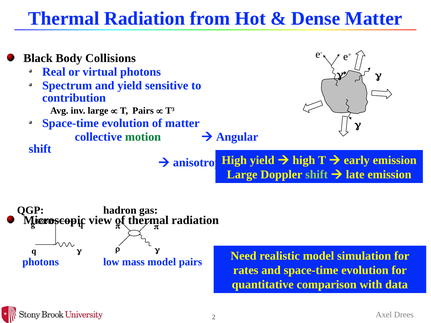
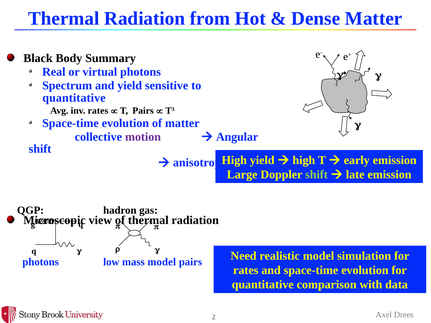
Collisions: Collisions -> Summary (111, 58)
contribution: contribution -> quantitative (74, 98)
inv large: large -> rates (98, 111)
motion colour: green -> purple (143, 137)
